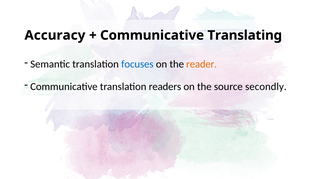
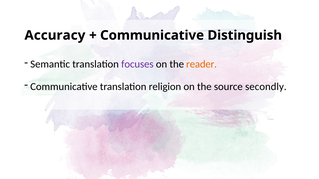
Translating: Translating -> Distinguish (245, 35)
focuses colour: blue -> purple (137, 64)
readers: readers -> religion (165, 87)
